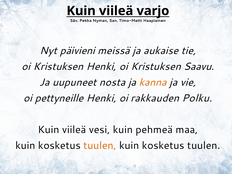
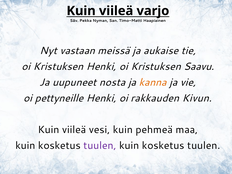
päivieni: päivieni -> vastaan (77, 51)
Polku: Polku -> Kivun (197, 98)
tuulen colour: orange -> purple (100, 146)
